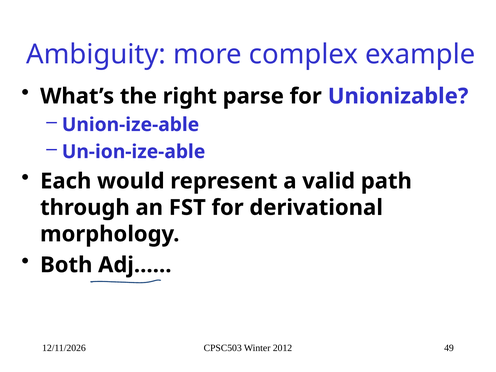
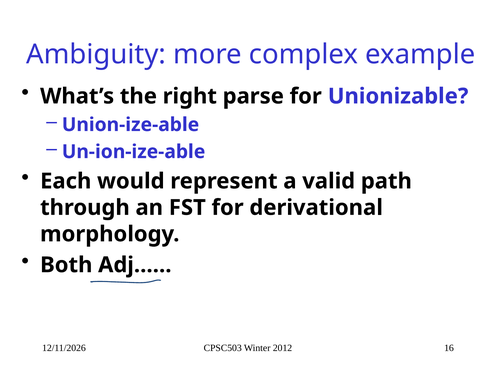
49: 49 -> 16 (449, 348)
